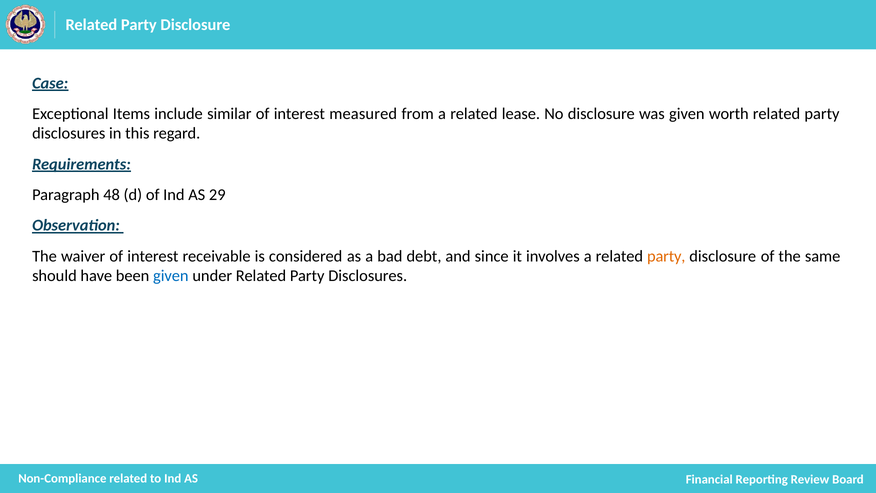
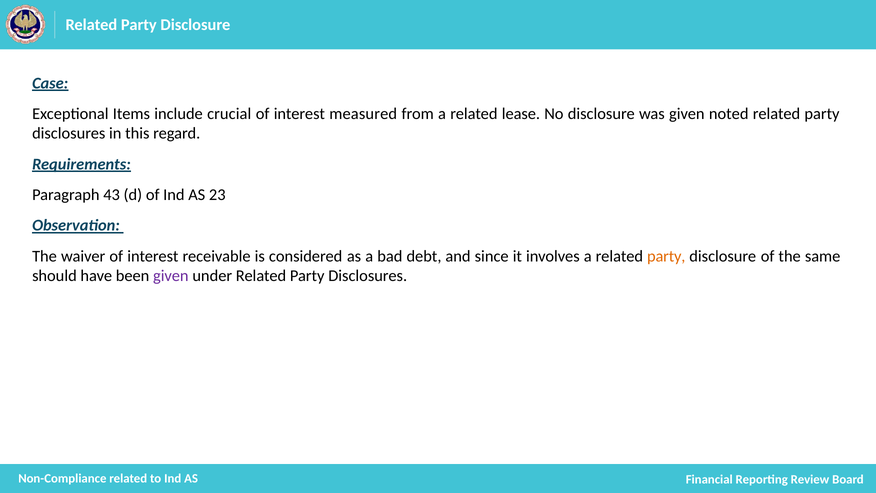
similar: similar -> crucial (229, 114)
worth: worth -> noted (729, 114)
48: 48 -> 43 (112, 195)
29: 29 -> 23 (217, 195)
given colour: blue -> purple (171, 276)
